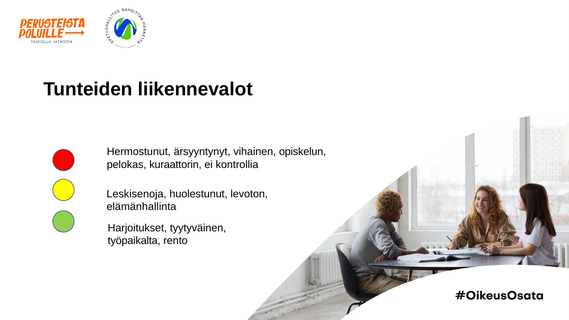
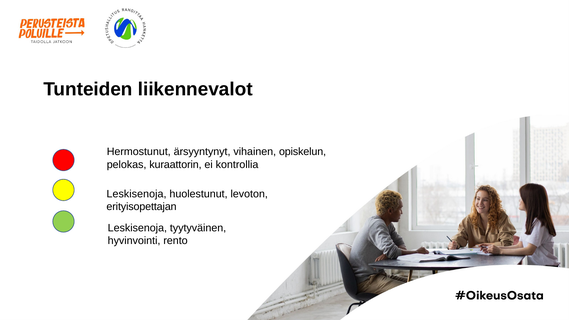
elämänhallinta: elämänhallinta -> erityisopettajan (142, 207)
Harjoitukset: Harjoitukset -> Leskisenoja (137, 228)
työpaikalta: työpaikalta -> hyvinvointi (134, 241)
